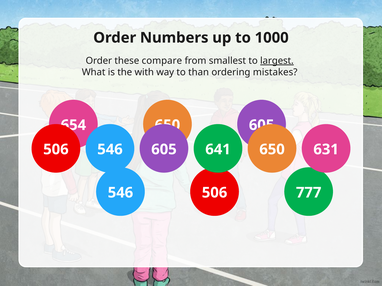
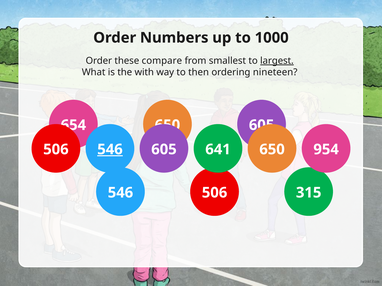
than: than -> then (199, 72)
mistakes: mistakes -> nineteen (275, 72)
546 underline: none -> present (110, 150)
631: 631 -> 954 (326, 150)
777: 777 -> 315 (309, 193)
